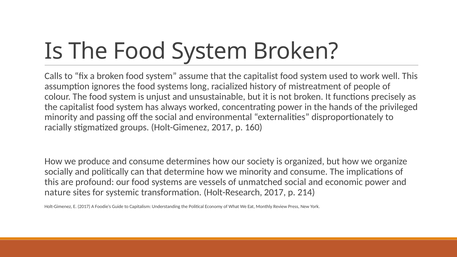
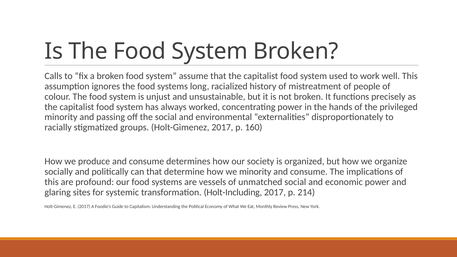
nature: nature -> glaring (58, 192)
Holt-Research: Holt-Research -> Holt-Including (233, 192)
